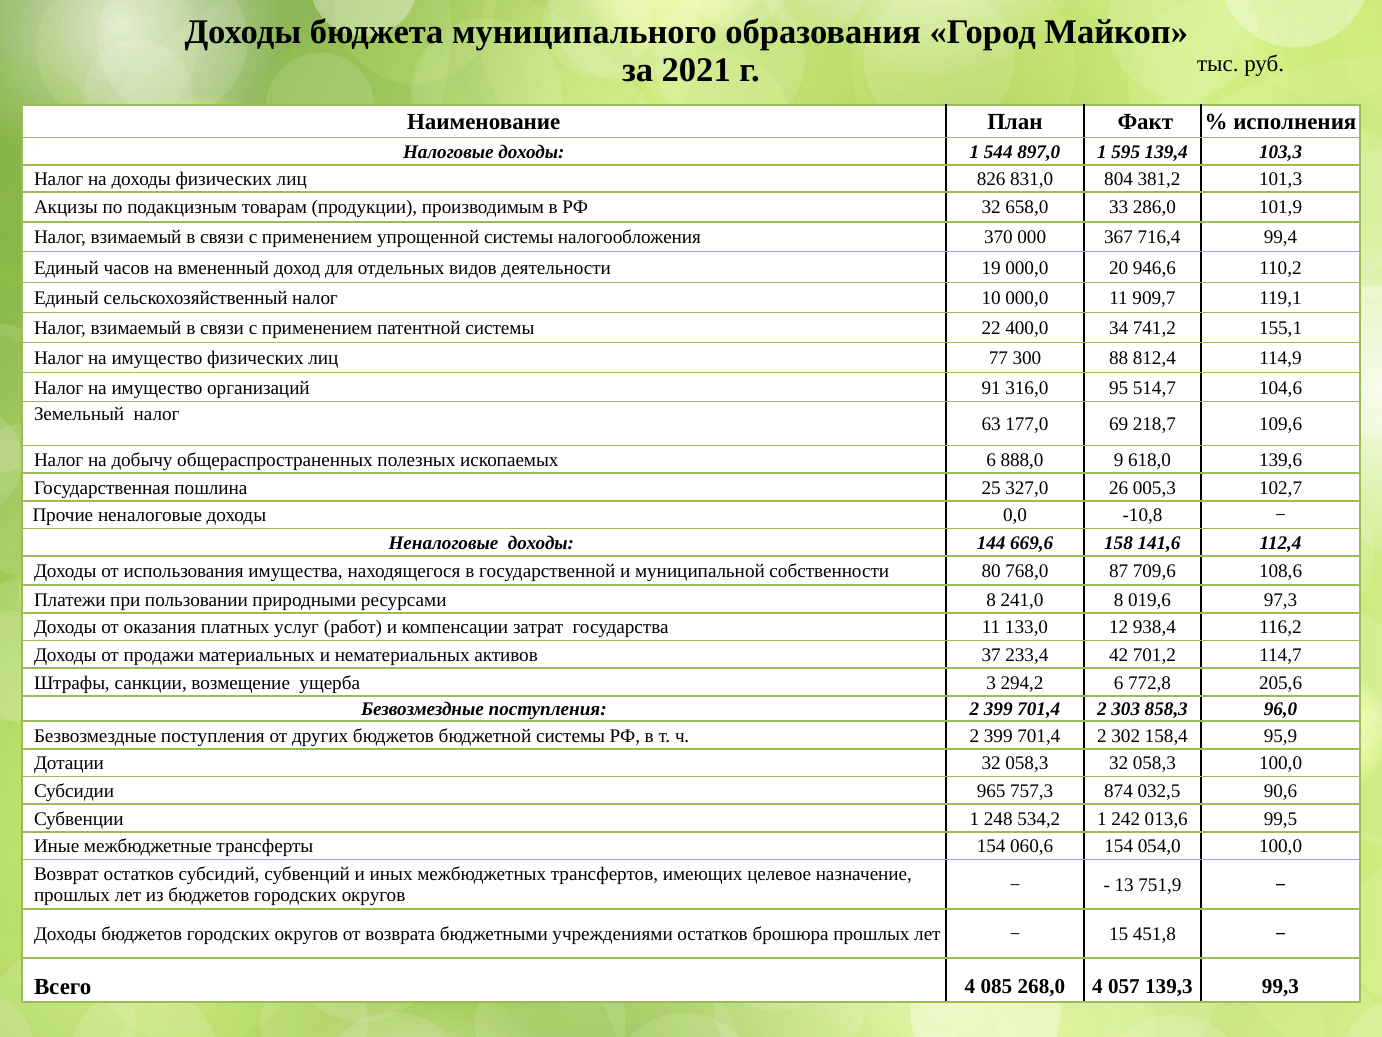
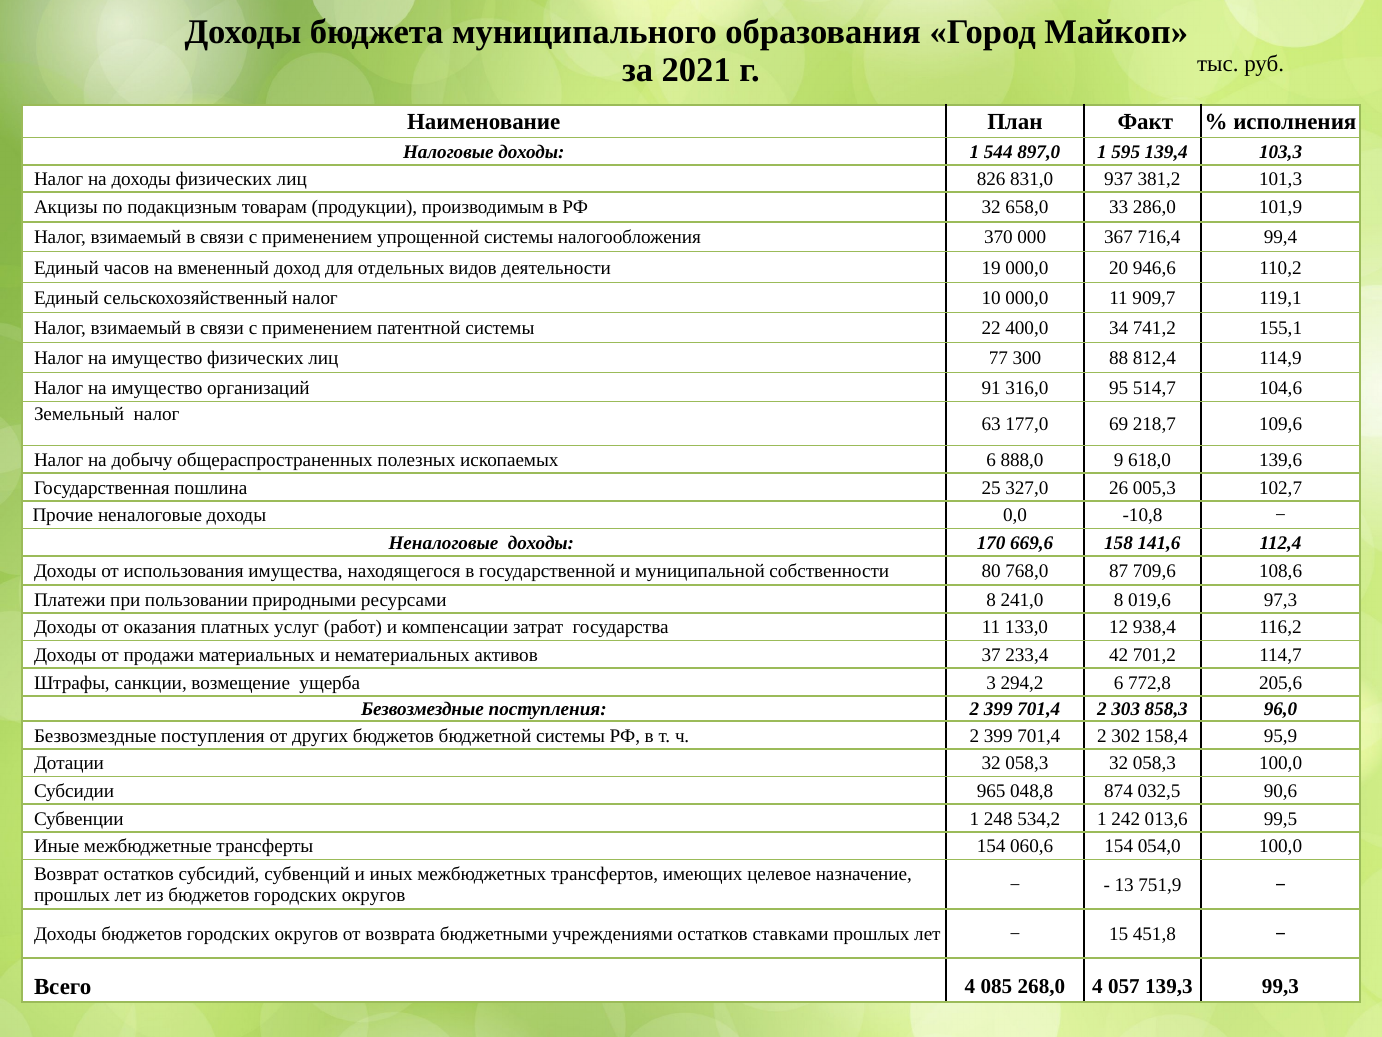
804: 804 -> 937 (1119, 179)
144: 144 -> 170 (991, 543)
757,3: 757,3 -> 048,8 (1032, 791)
брошюра: брошюра -> ставками (791, 934)
